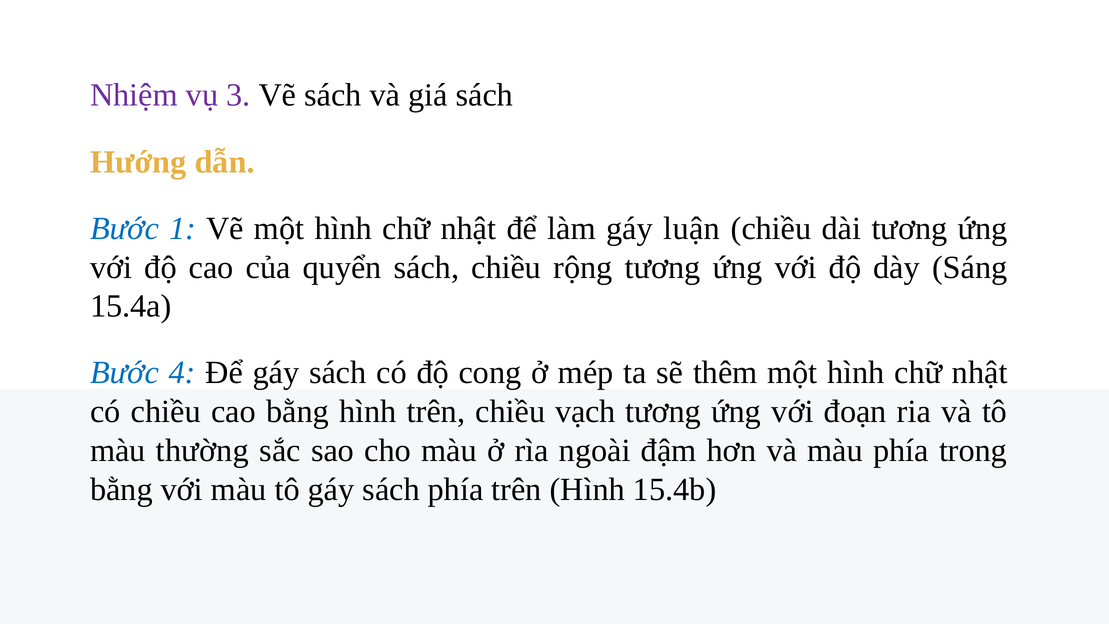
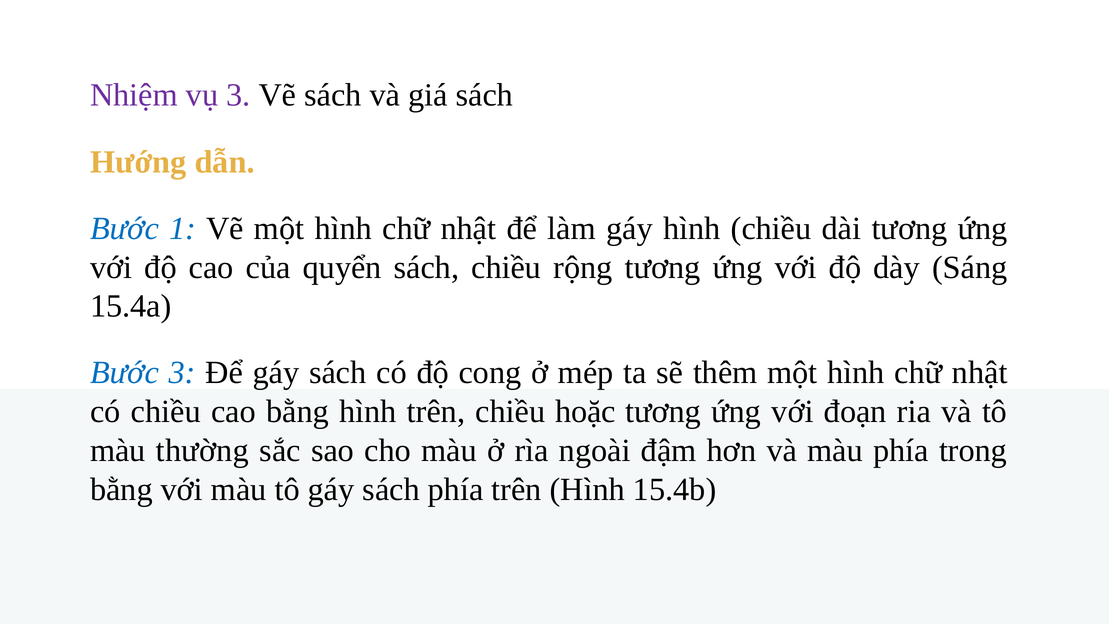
gáy luận: luận -> hình (692, 228)
Bước 4: 4 -> 3 (182, 373)
vạch: vạch -> hoặc (585, 412)
